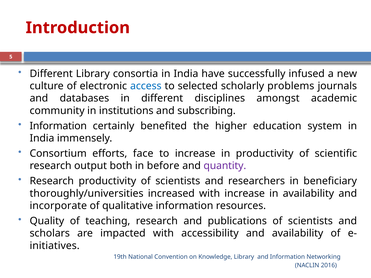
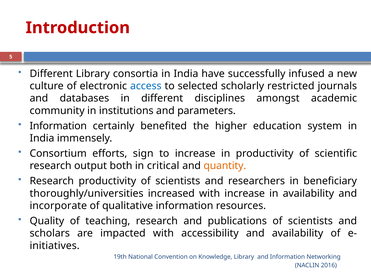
problems: problems -> restricted (291, 86)
subscribing: subscribing -> parameters (207, 111)
face: face -> sign (143, 154)
before: before -> critical (163, 166)
quantity colour: purple -> orange (225, 166)
